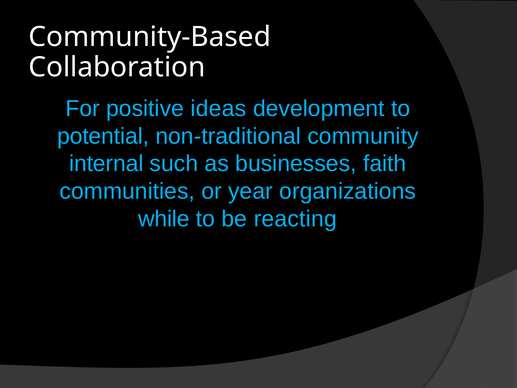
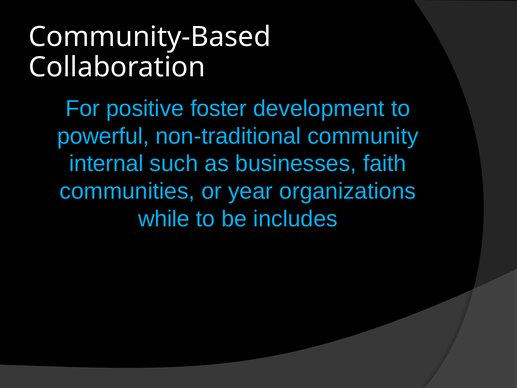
ideas: ideas -> foster (219, 108)
potential: potential -> powerful (103, 136)
reacting: reacting -> includes (295, 219)
